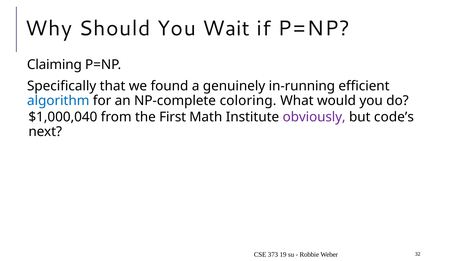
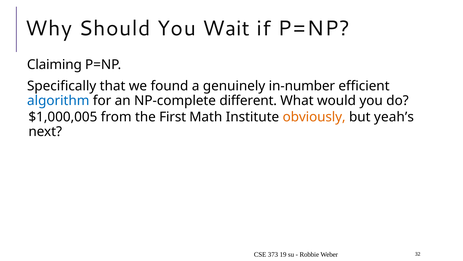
in-running: in-running -> in-number (302, 86)
coloring: coloring -> different (248, 100)
$1,000,040: $1,000,040 -> $1,000,005 (63, 117)
obviously colour: purple -> orange (314, 117)
code’s: code’s -> yeah’s (394, 117)
